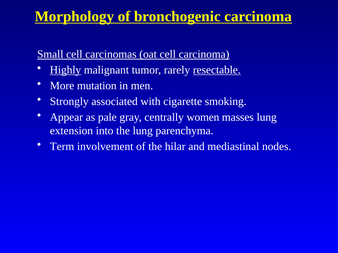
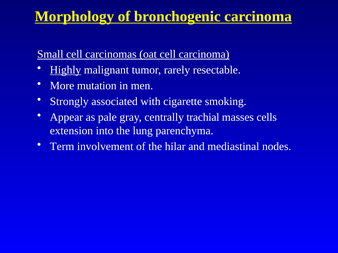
resectable underline: present -> none (217, 70)
women: women -> trachial (203, 117)
masses lung: lung -> cells (267, 117)
